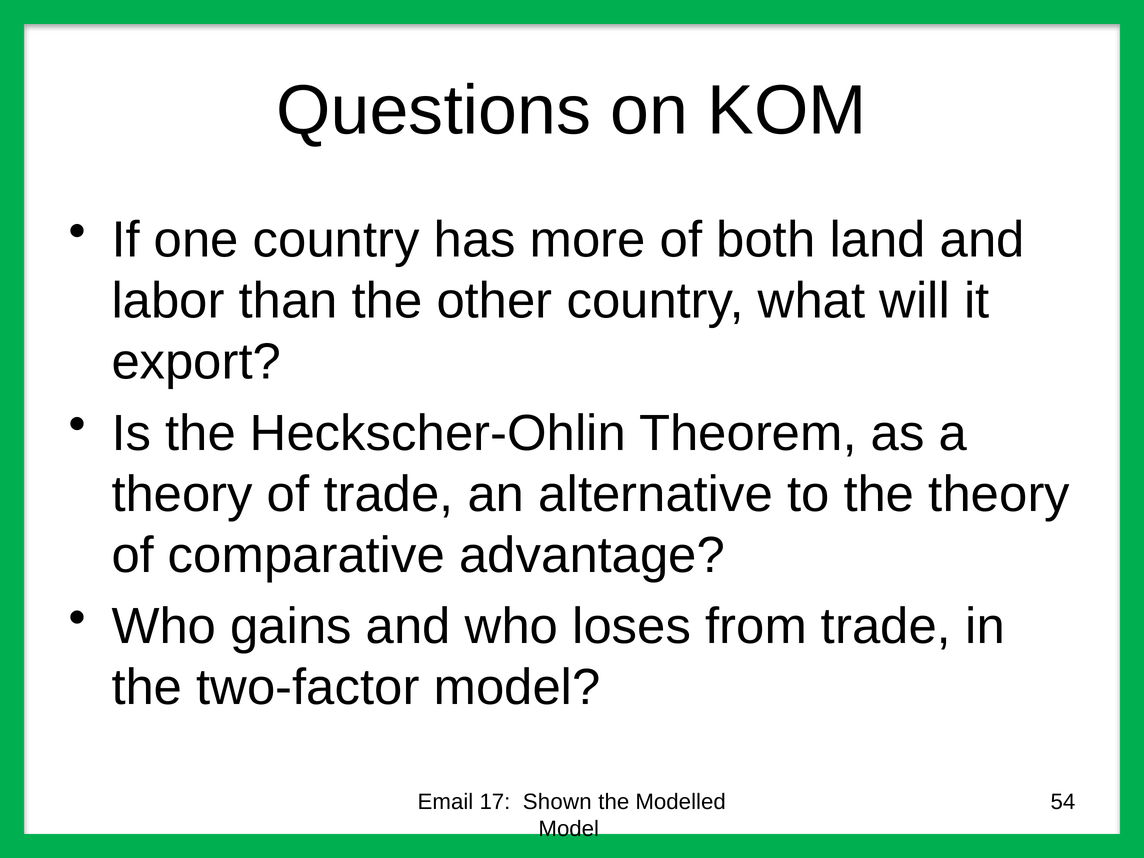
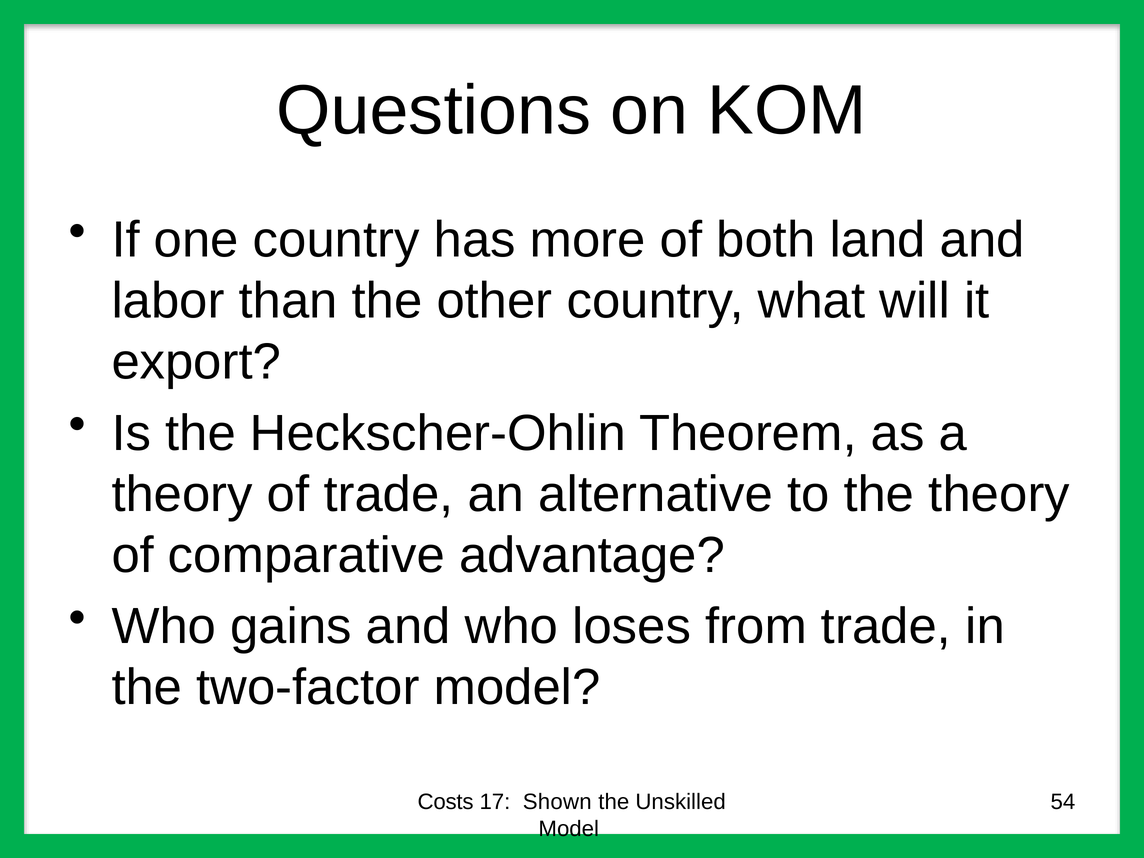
Email: Email -> Costs (446, 802)
Modelled: Modelled -> Unskilled (681, 802)
